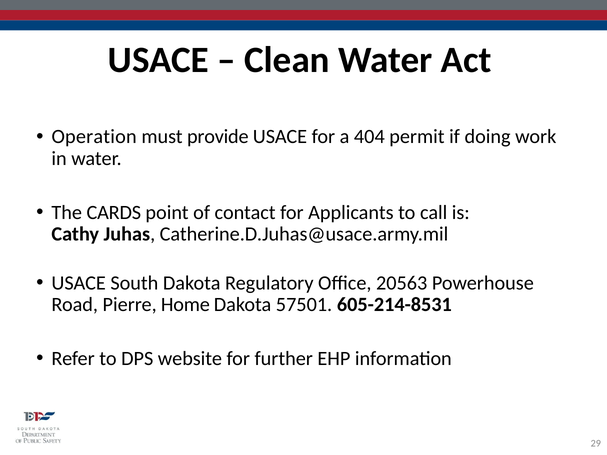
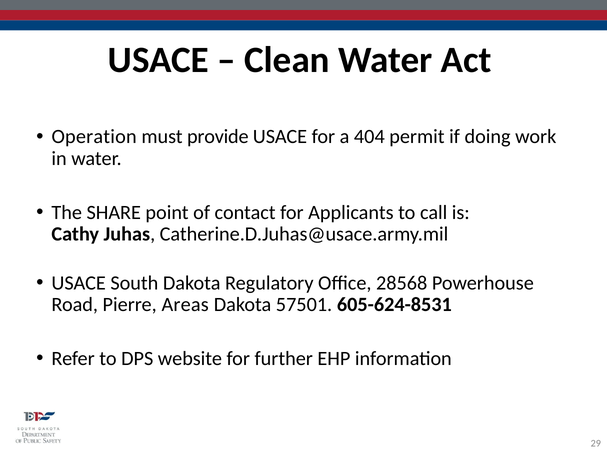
CARDS: CARDS -> SHARE (114, 213)
20563: 20563 -> 28568 (402, 283)
Home: Home -> Areas (185, 305)
605-214-8531: 605-214-8531 -> 605-624-8531 (394, 305)
